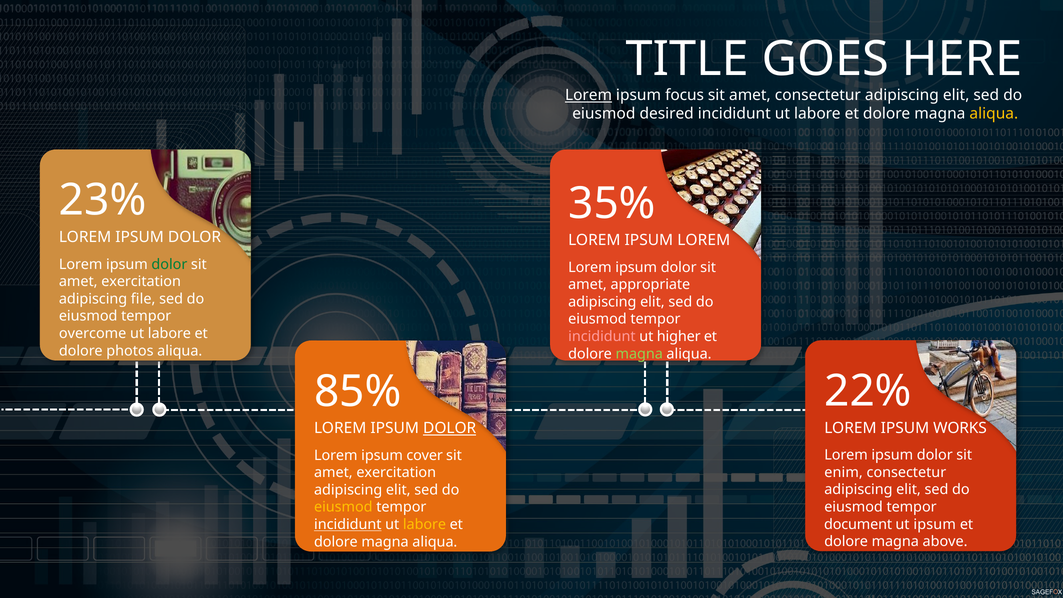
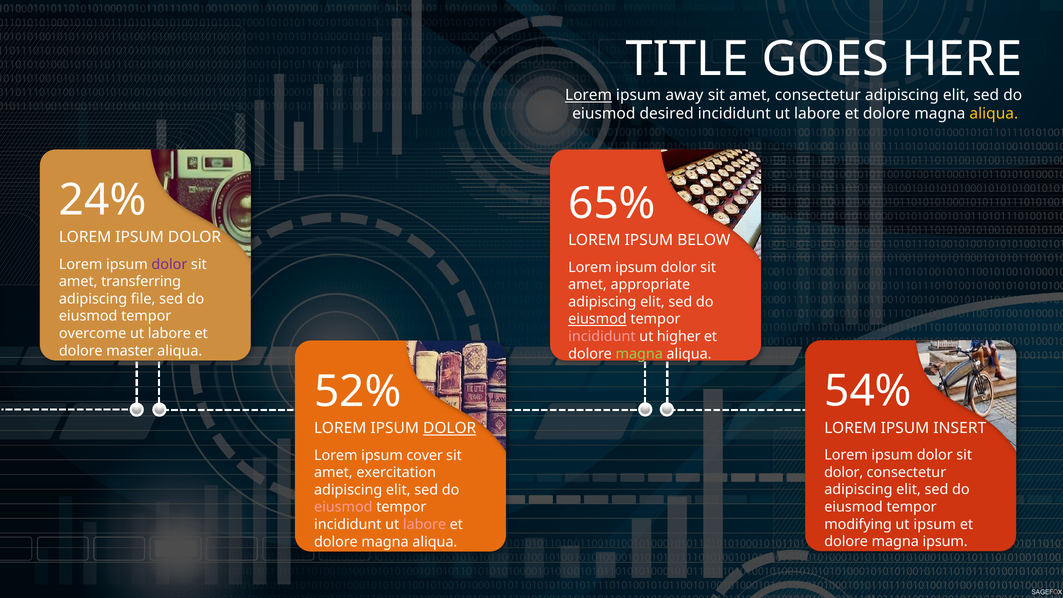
focus: focus -> away (684, 95)
23%: 23% -> 24% (103, 200)
35%: 35% -> 65% (612, 203)
IPSUM LOREM: LOREM -> BELOW (704, 240)
dolor colour: green -> purple (169, 264)
exercitation: exercitation -> transferring (141, 282)
eiusmod underline: none -> present (597, 319)
photos: photos -> master (130, 351)
22%: 22% -> 54% (868, 391)
85%: 85% -> 52% (358, 391)
WORKS: WORKS -> INSERT (960, 428)
enim: enim -> dolor (844, 472)
eiusmod colour: yellow -> pink (343, 507)
document: document -> modifying (858, 524)
incididunt underline: present -> none (348, 524)
labore colour: yellow -> pink (425, 524)
magna above: above -> ipsum (945, 541)
